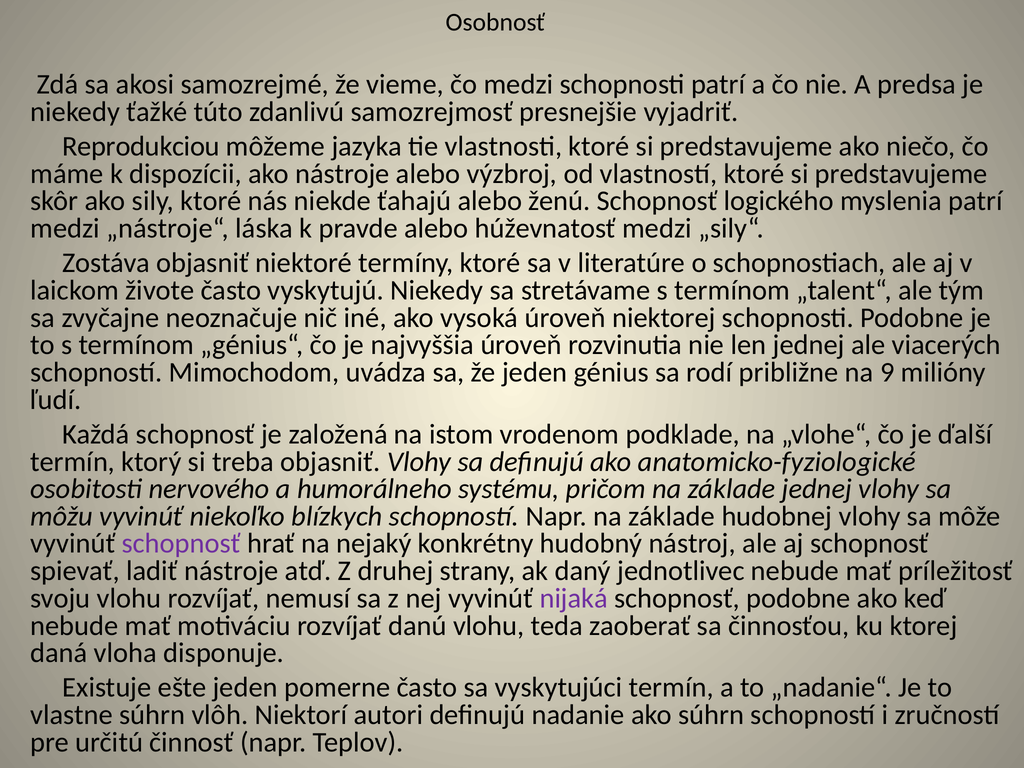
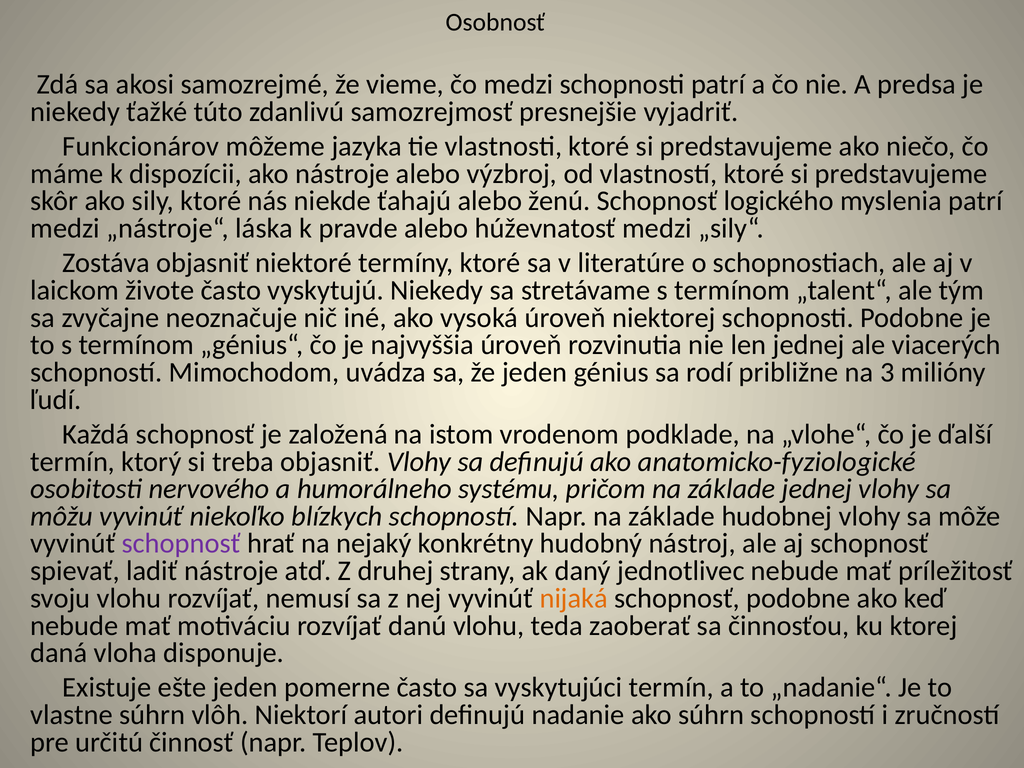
Reprodukciou: Reprodukciou -> Funkcionárov (141, 146)
9: 9 -> 3 (887, 372)
nijaká colour: purple -> orange (574, 598)
